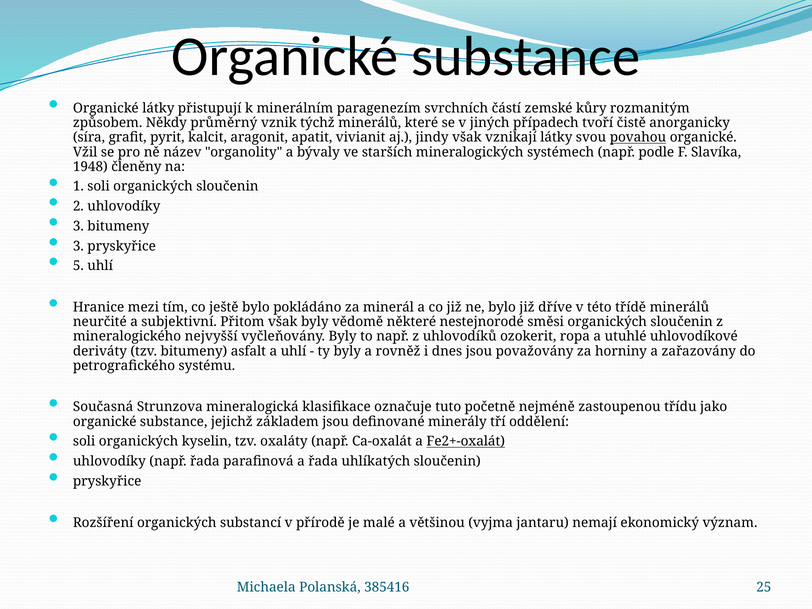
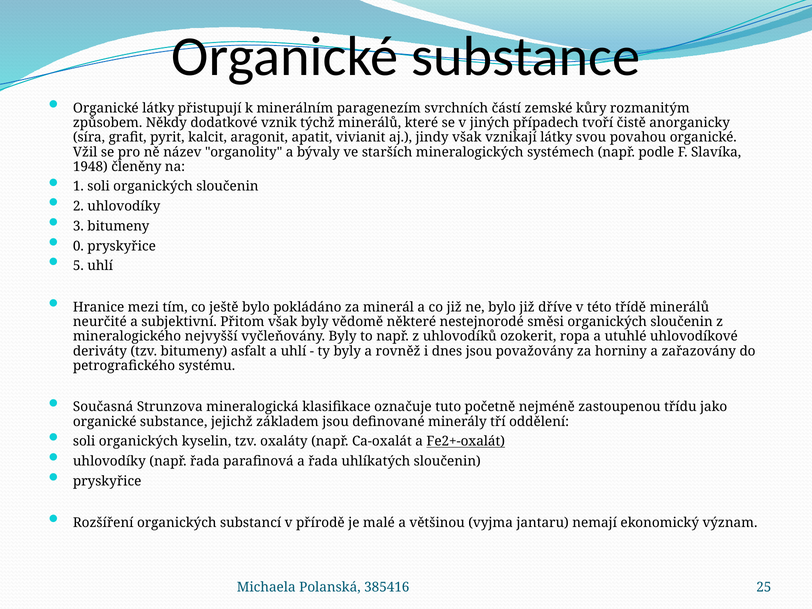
průměrný: průměrný -> dodatkové (224, 123)
povahou underline: present -> none (638, 137)
3: 3 -> 0 (78, 246)
